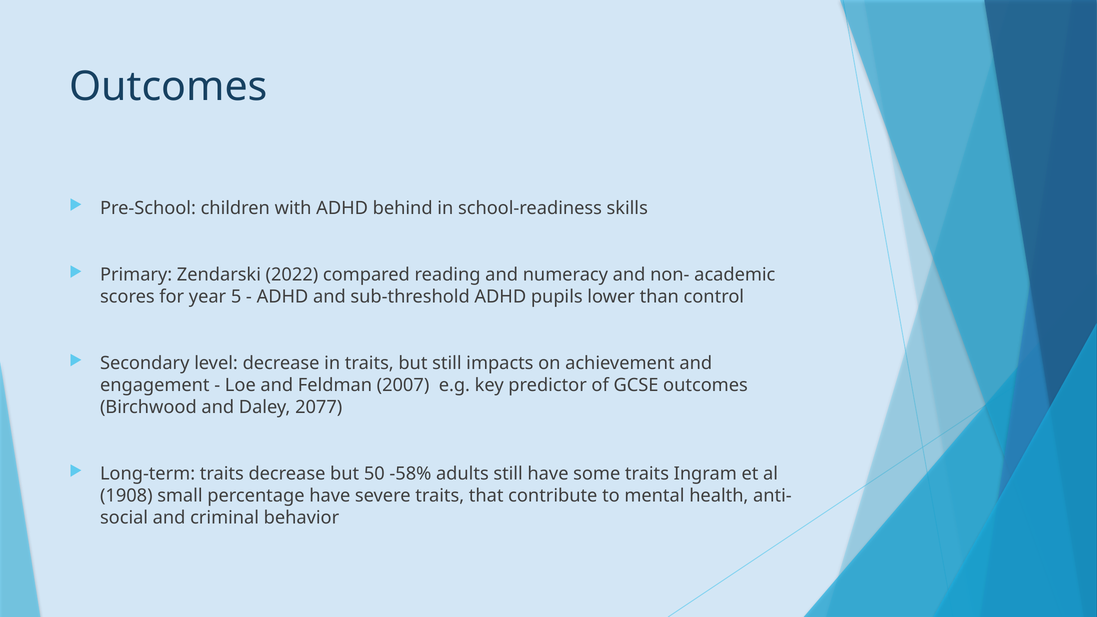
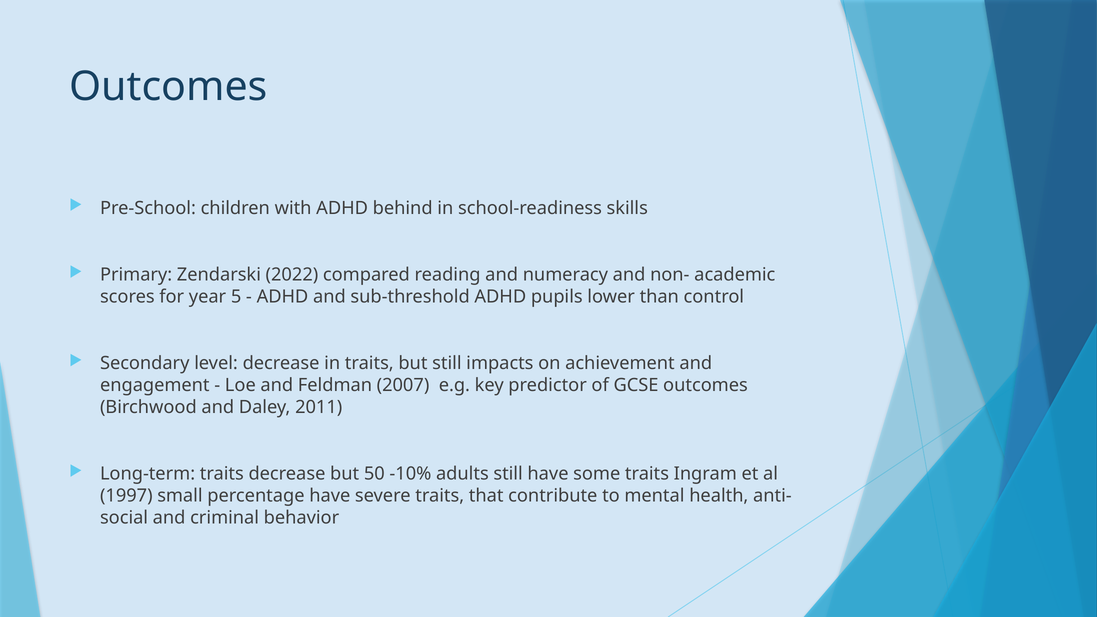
2077: 2077 -> 2011 (319, 407)
-58%: -58% -> -10% (410, 474)
1908: 1908 -> 1997 (126, 496)
